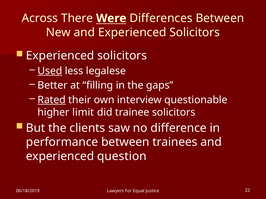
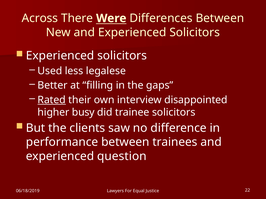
Used underline: present -> none (50, 71)
questionable: questionable -> disappointed (196, 100)
limit: limit -> busy (83, 112)
